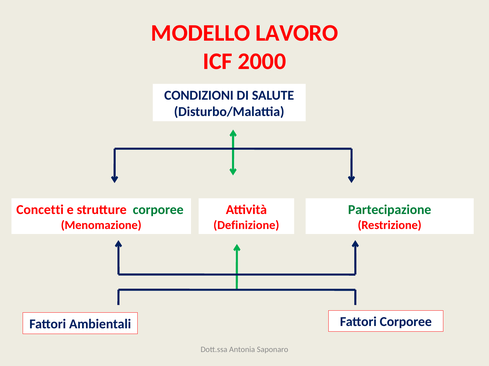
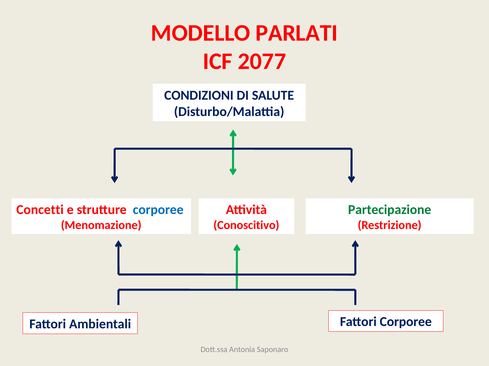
LAVORO: LAVORO -> PARLATI (297, 33)
2000: 2000 -> 2077 (262, 62)
corporee colour: green -> blue (158, 210)
Definizione: Definizione -> Conoscitivo (246, 226)
